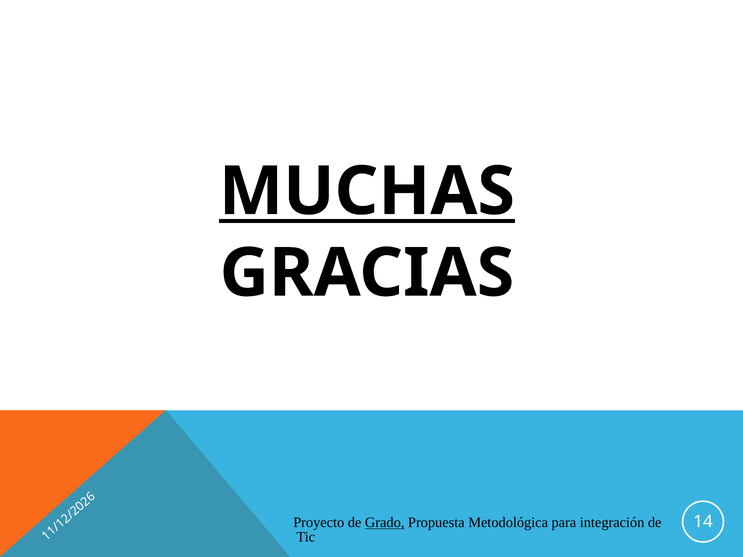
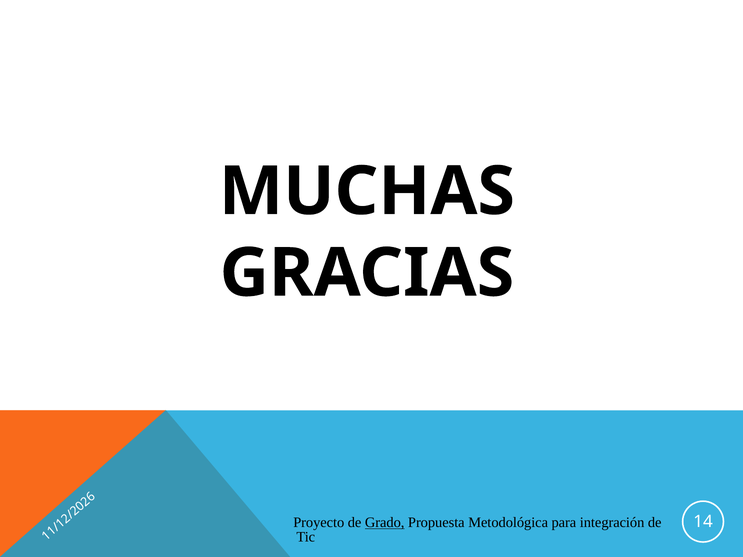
MUCHAS underline: present -> none (367, 192)
